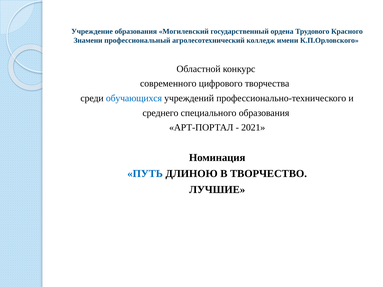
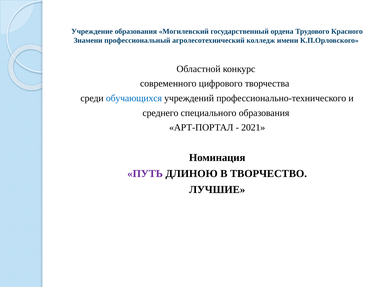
ПУТЬ colour: blue -> purple (145, 174)
